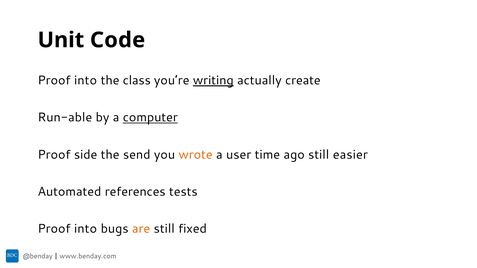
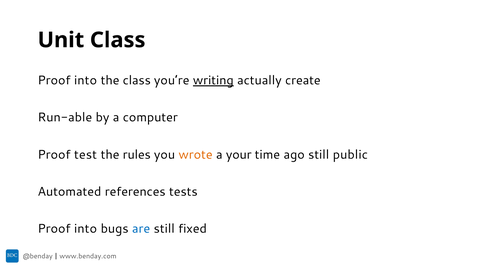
Unit Code: Code -> Class (118, 40)
computer underline: present -> none (150, 118)
side: side -> test (86, 155)
send: send -> rules (137, 155)
user: user -> your (239, 155)
easier: easier -> public (350, 155)
are colour: orange -> blue (141, 229)
